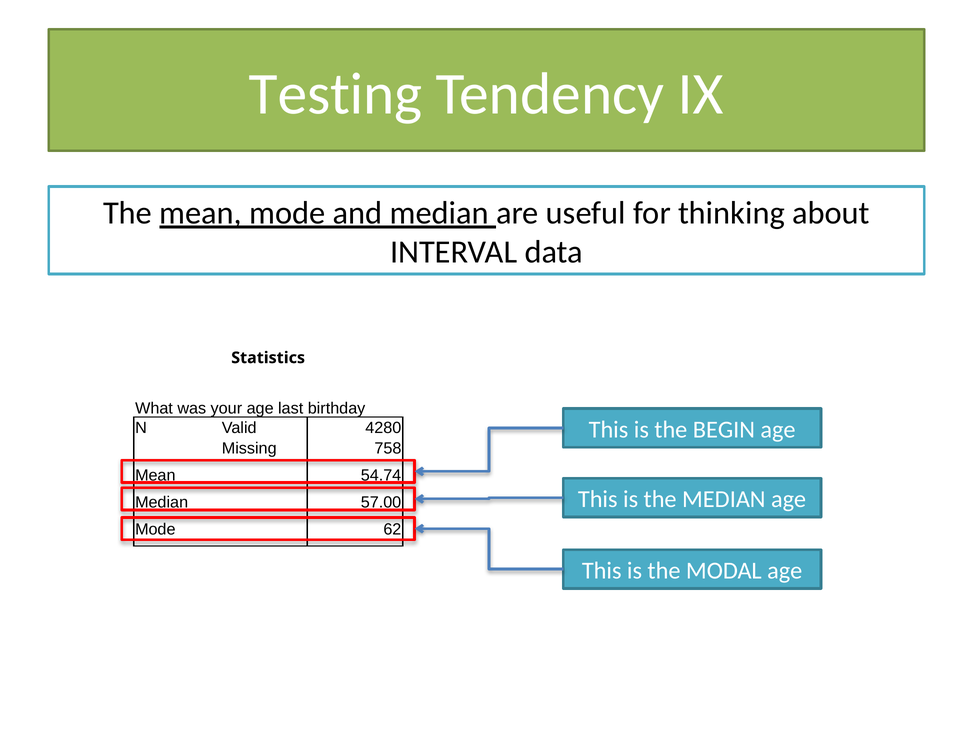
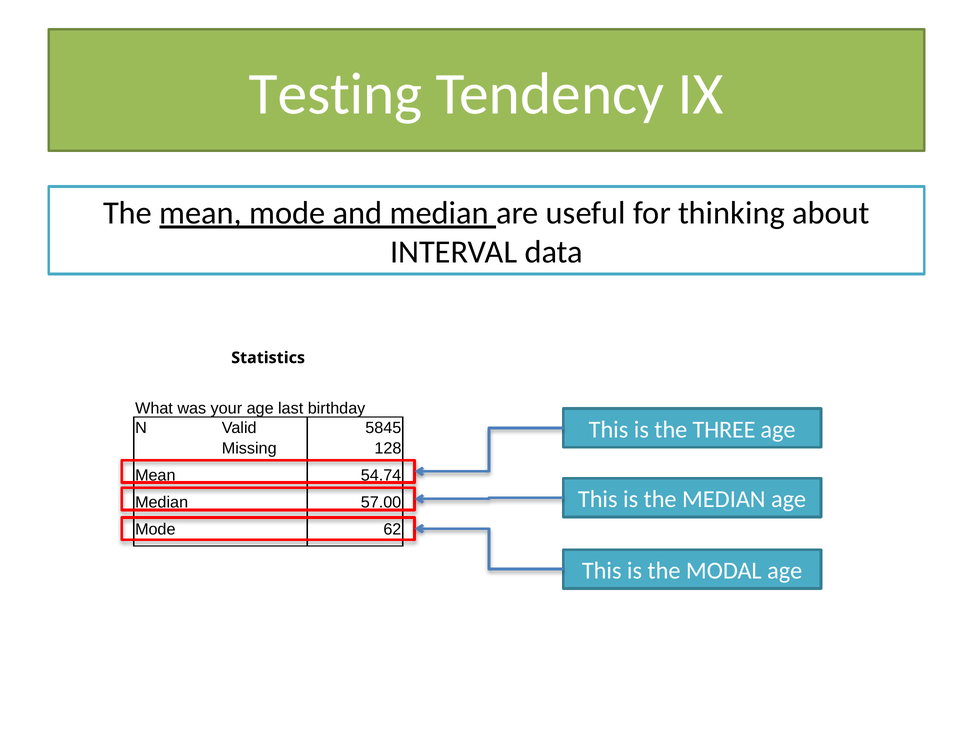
BEGIN: BEGIN -> THREE (724, 430)
4280: 4280 -> 5845 (383, 428)
758: 758 -> 128 (388, 448)
